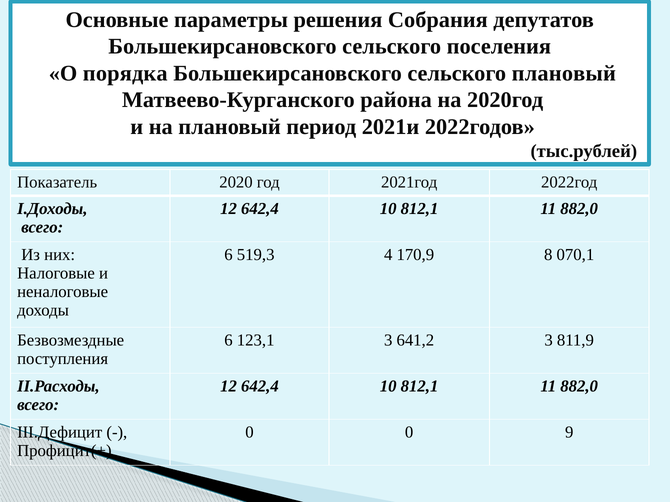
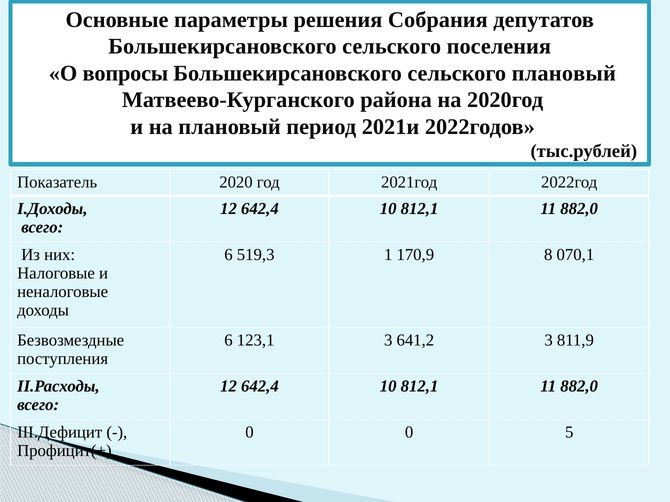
порядка: порядка -> вопросы (125, 73)
4: 4 -> 1 (388, 255)
9: 9 -> 5 (569, 433)
